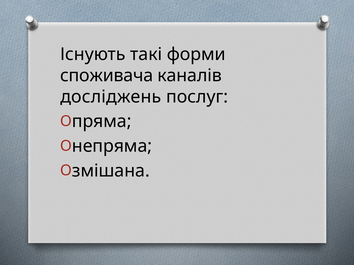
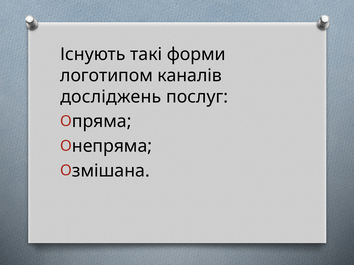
споживача: споживача -> логотипом (107, 76)
